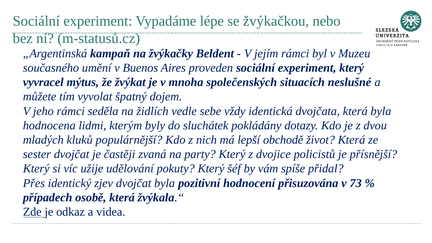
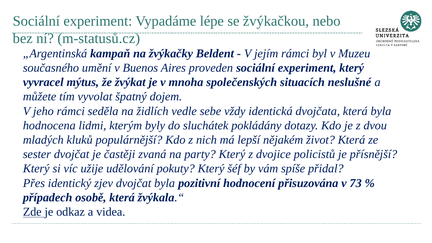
obchodě: obchodě -> nějakém (283, 140)
